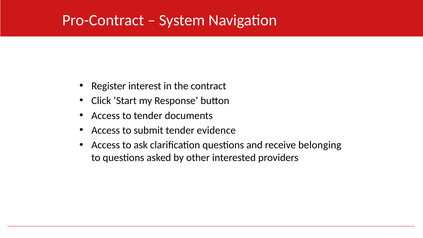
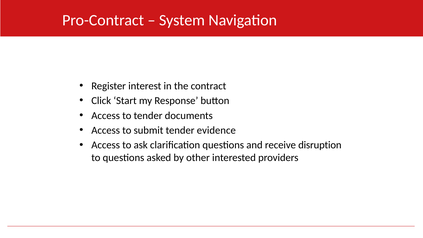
belonging: belonging -> disruption (320, 145)
